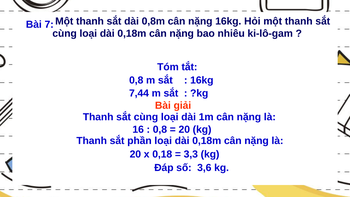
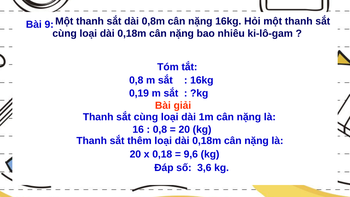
7: 7 -> 9 (49, 25)
7,44: 7,44 -> 0,19 (139, 93)
phần: phần -> thêm (139, 141)
3,3: 3,3 -> 9,6 (191, 154)
